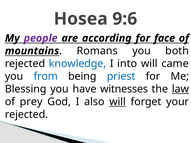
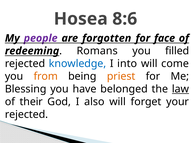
9:6: 9:6 -> 8:6 (125, 19)
according: according -> forgotten (107, 38)
mountains: mountains -> redeeming (32, 51)
both: both -> filled (177, 51)
came: came -> come (175, 64)
from colour: blue -> orange (46, 76)
priest colour: blue -> orange (121, 76)
witnesses: witnesses -> belonged (124, 89)
prey: prey -> their (31, 102)
will underline: present -> none (118, 102)
